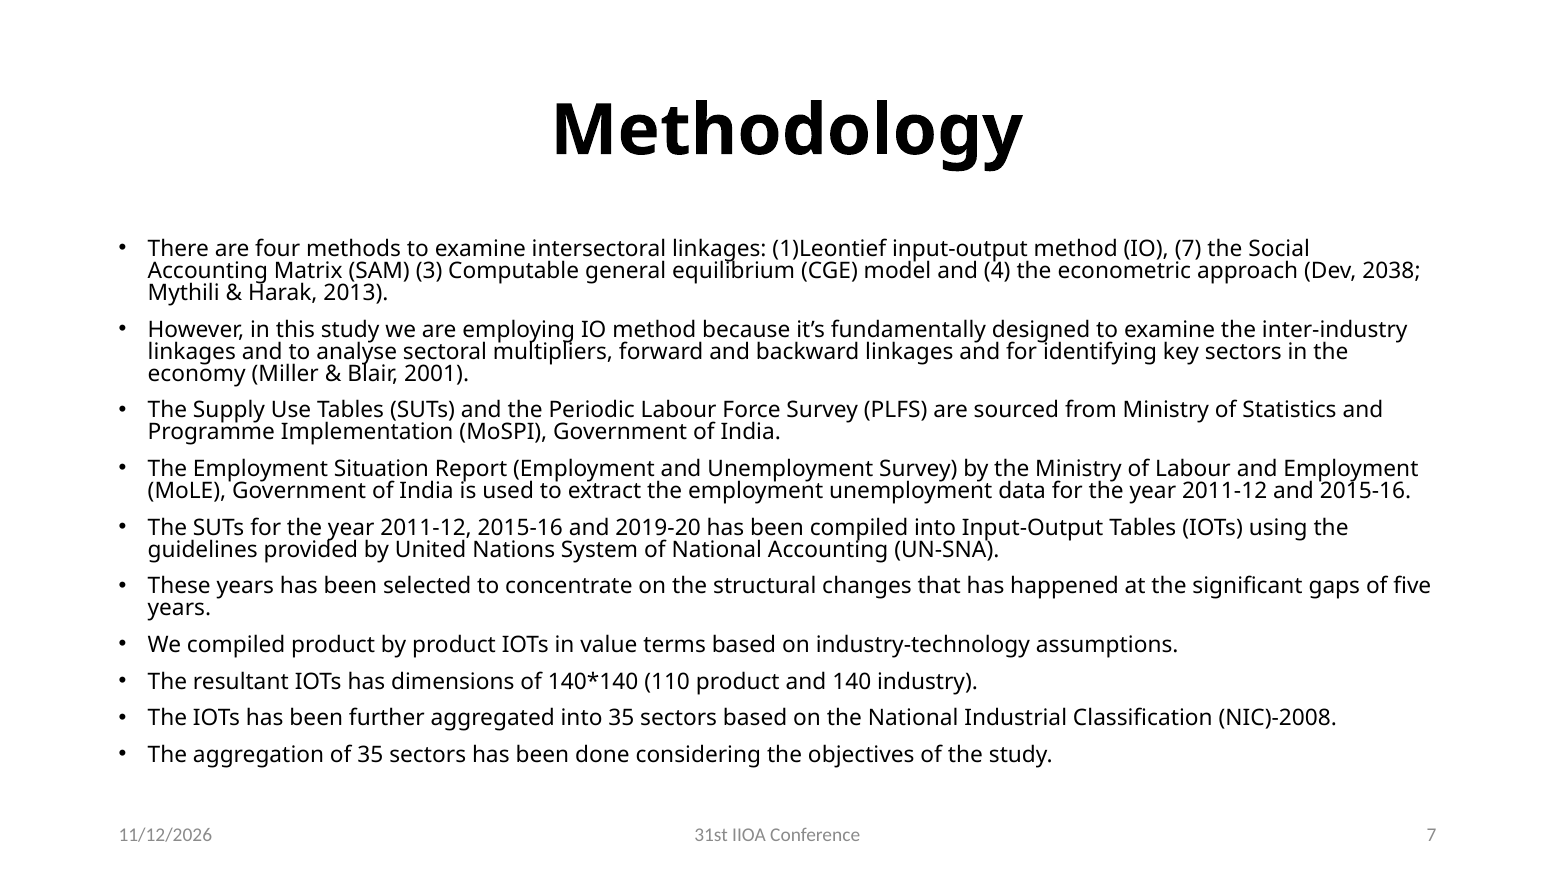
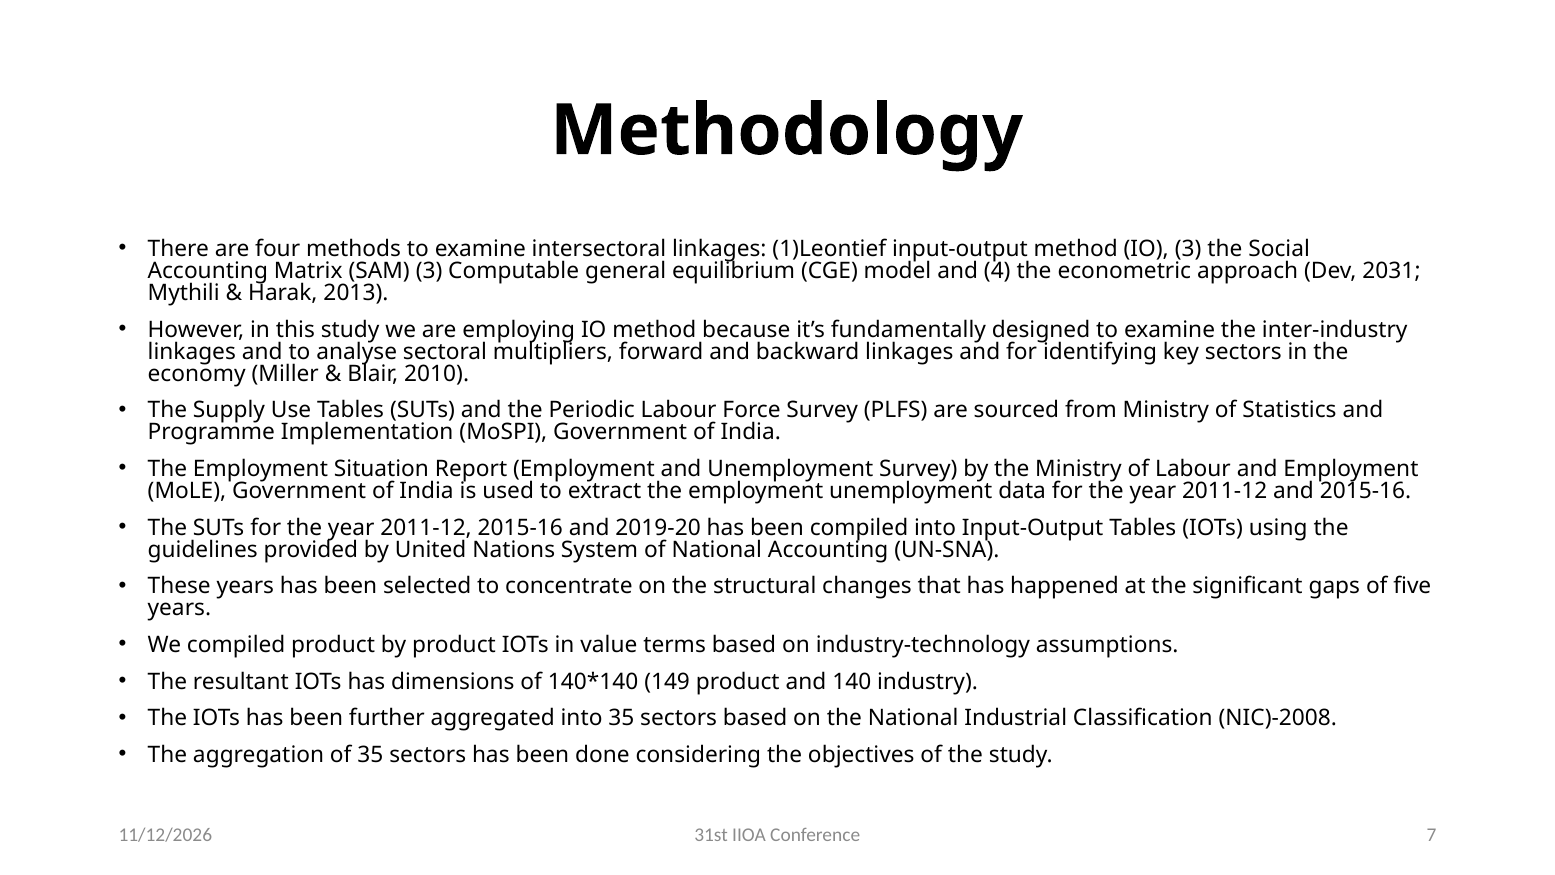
IO 7: 7 -> 3 (1188, 249)
2038: 2038 -> 2031 (1392, 271)
2001: 2001 -> 2010 (437, 374)
110: 110 -> 149 (667, 681)
